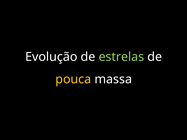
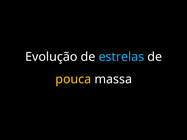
estrelas colour: light green -> light blue (121, 57)
